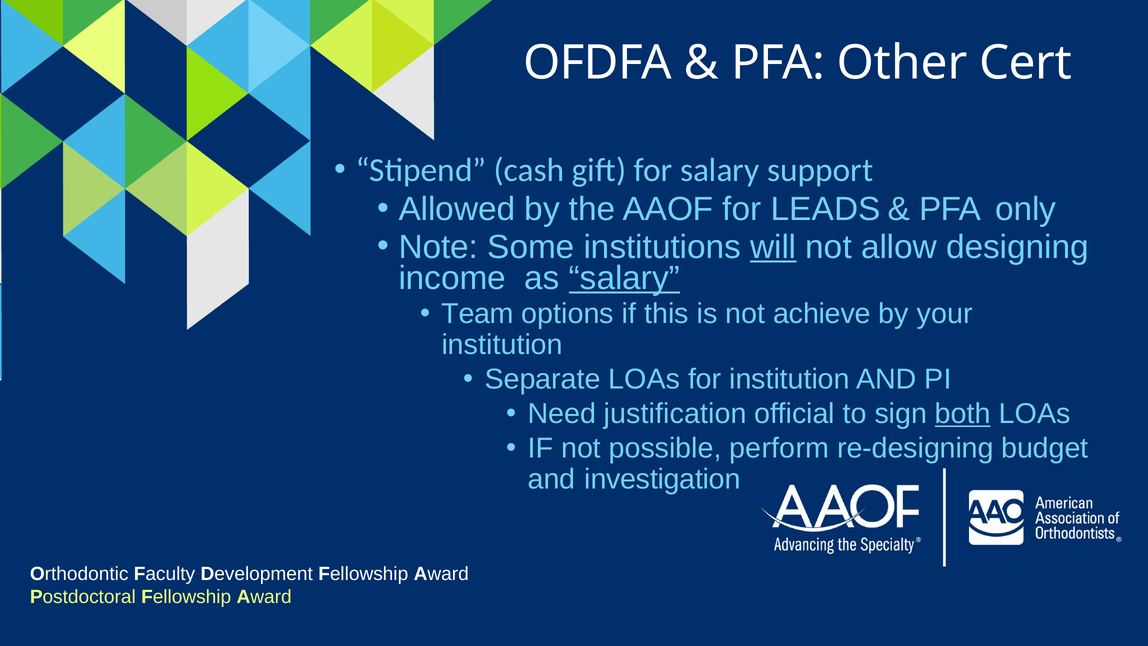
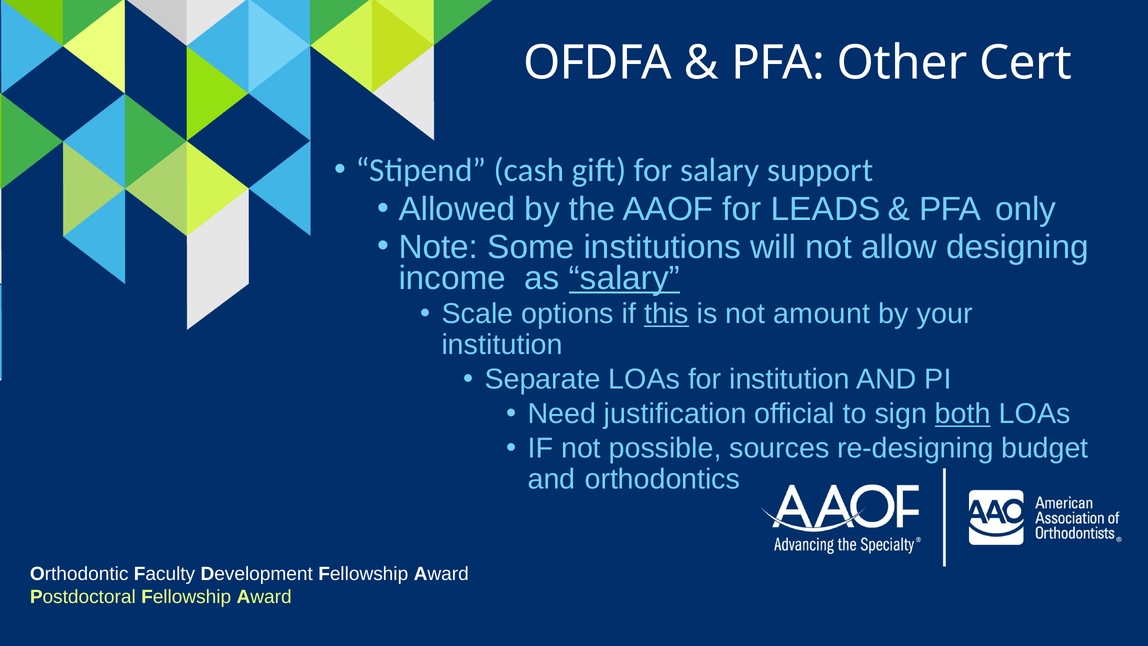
will underline: present -> none (773, 247)
Team: Team -> Scale (478, 314)
this underline: none -> present (666, 314)
achieve: achieve -> amount (822, 314)
perform: perform -> sources (779, 448)
investigation: investigation -> orthodontics (662, 479)
